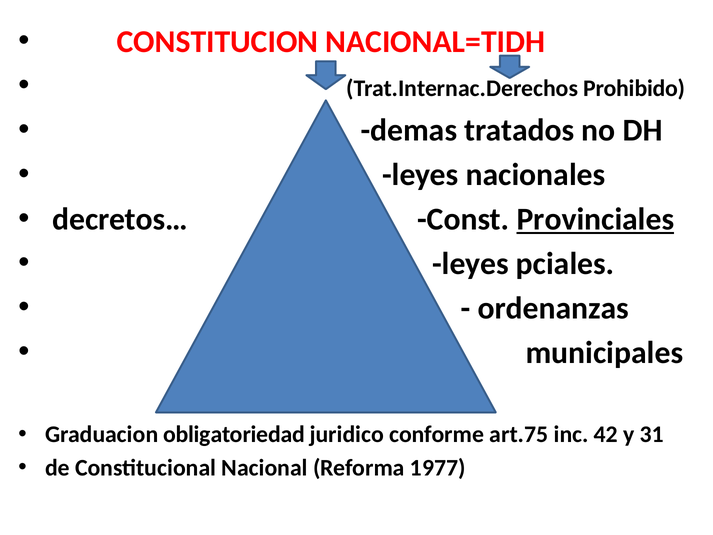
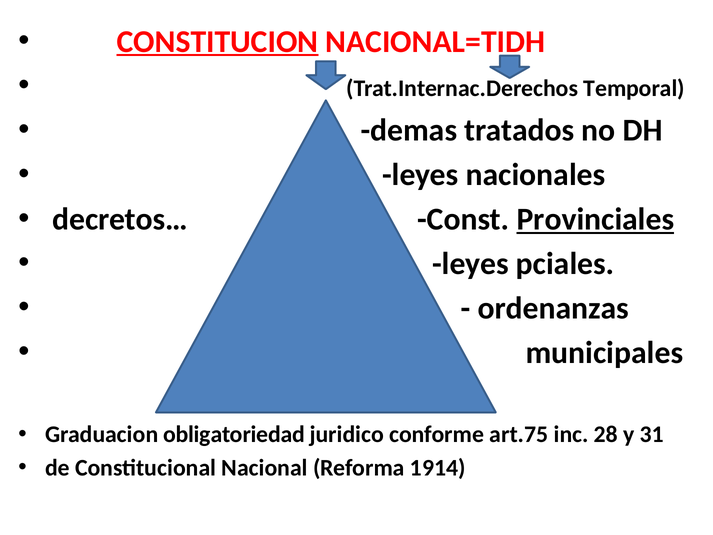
CONSTITUCION underline: none -> present (218, 42)
Prohibido: Prohibido -> Temporal (634, 89)
42: 42 -> 28 (606, 434)
1977: 1977 -> 1914 (438, 468)
